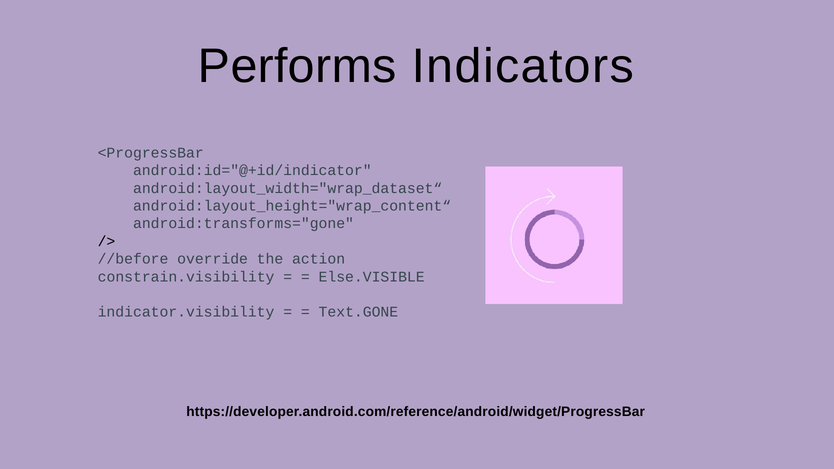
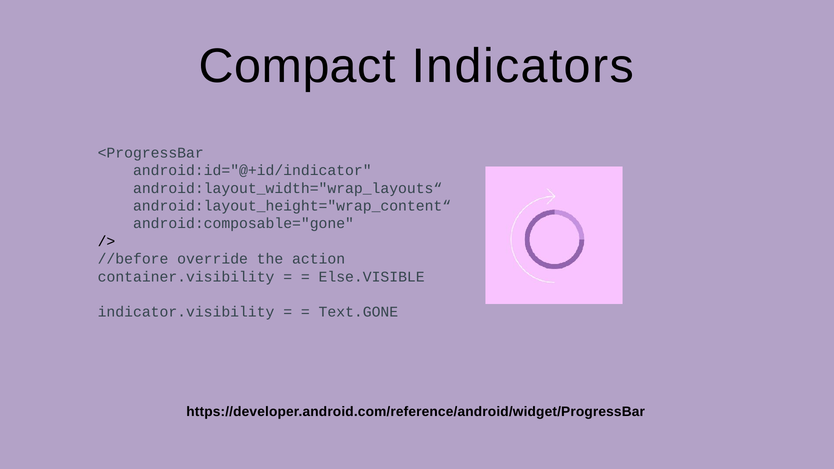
Performs: Performs -> Compact (297, 66)
android:layout_width="wrap_dataset“: android:layout_width="wrap_dataset“ -> android:layout_width="wrap_layouts“ (288, 188)
android:transforms="gone: android:transforms="gone -> android:composable="gone (244, 224)
constrain.visibility: constrain.visibility -> container.visibility (186, 277)
